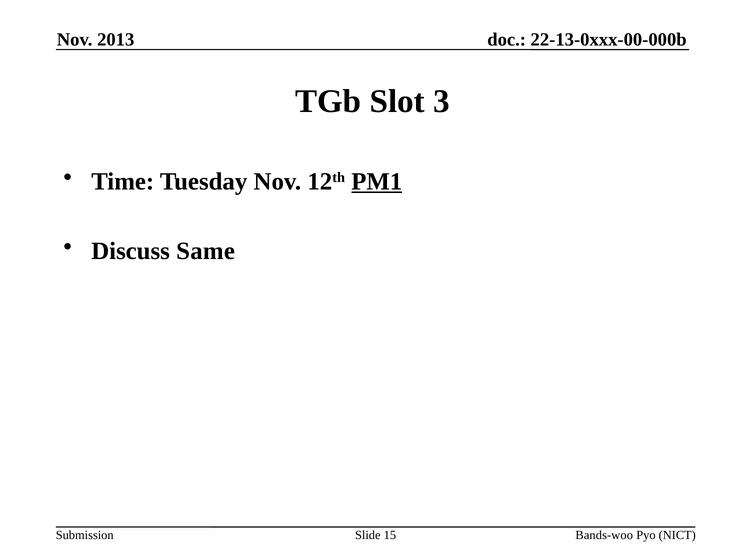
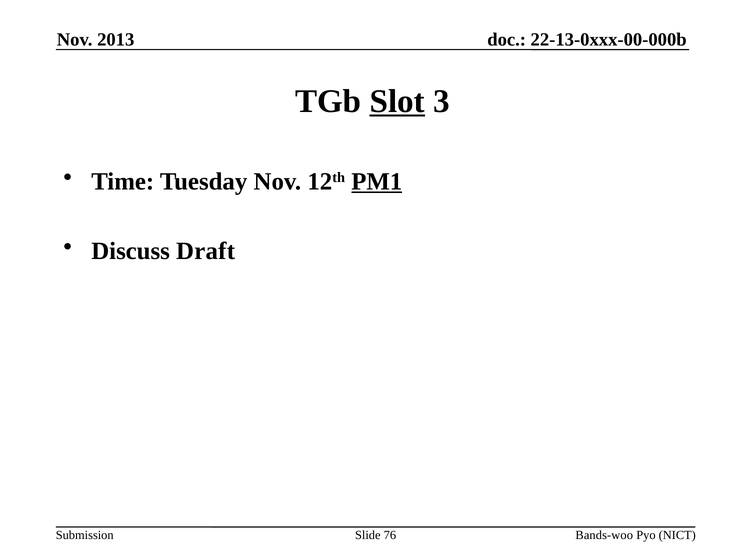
Slot underline: none -> present (397, 102)
Same: Same -> Draft (206, 251)
15: 15 -> 76 (390, 536)
